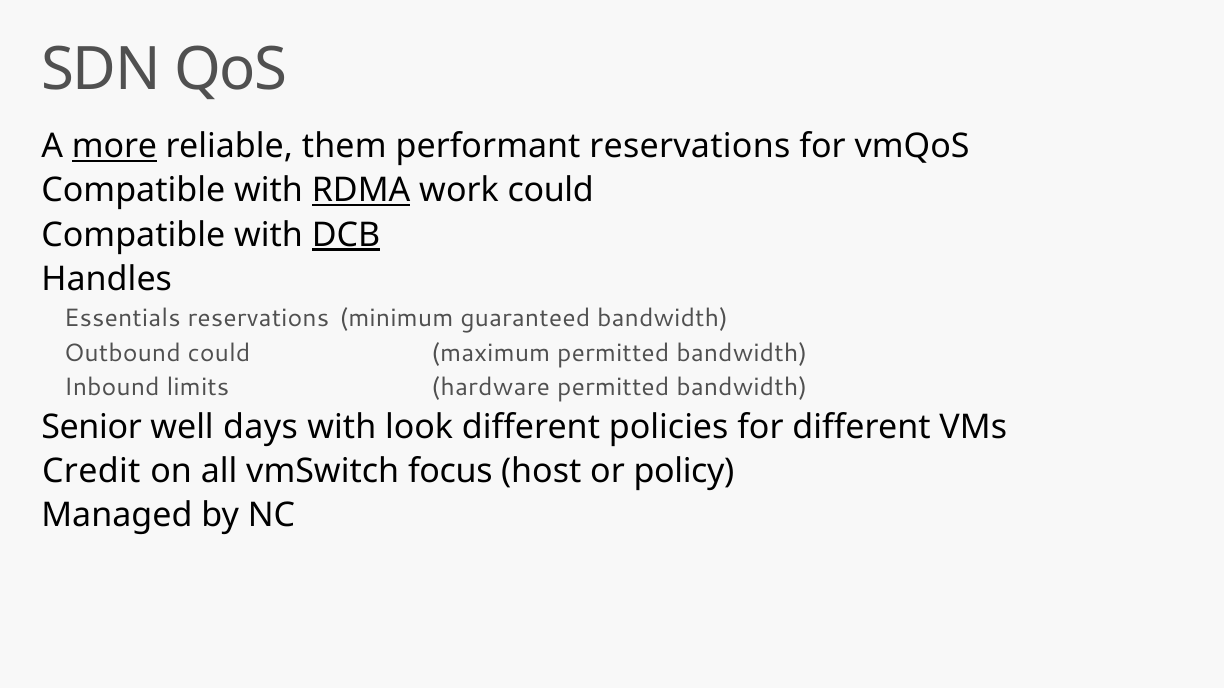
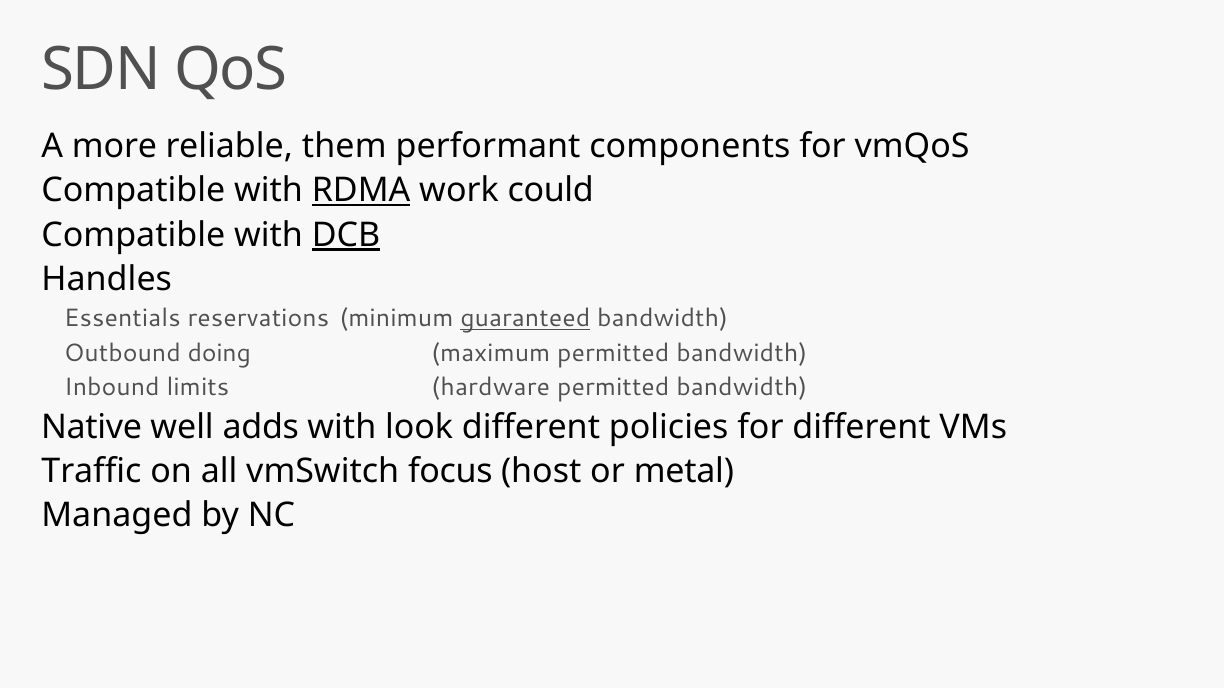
more underline: present -> none (115, 147)
performant reservations: reservations -> components (690, 147)
guaranteed underline: none -> present (525, 319)
Outbound could: could -> doing (219, 353)
Senior: Senior -> Native (92, 427)
days: days -> adds (261, 427)
Credit: Credit -> Traffic (91, 471)
policy: policy -> metal (684, 471)
